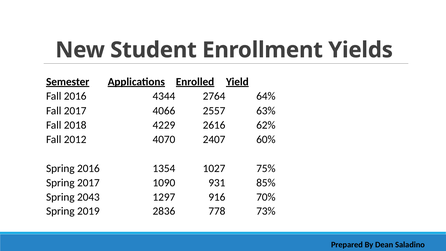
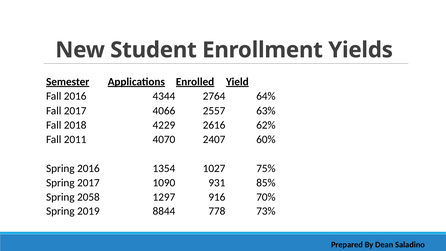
2012: 2012 -> 2011 (75, 139)
2043: 2043 -> 2058 (88, 197)
2836: 2836 -> 8844 (164, 211)
